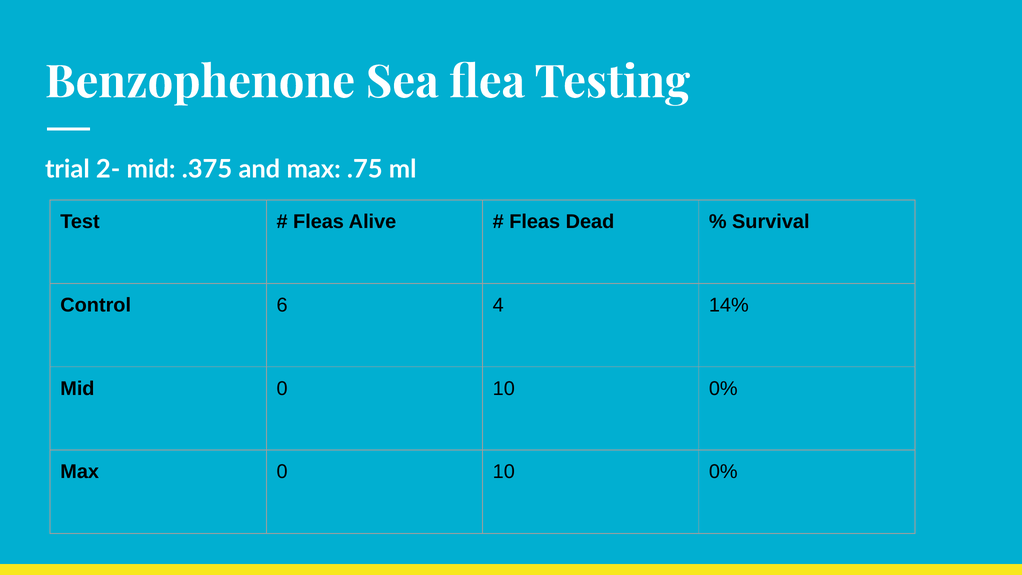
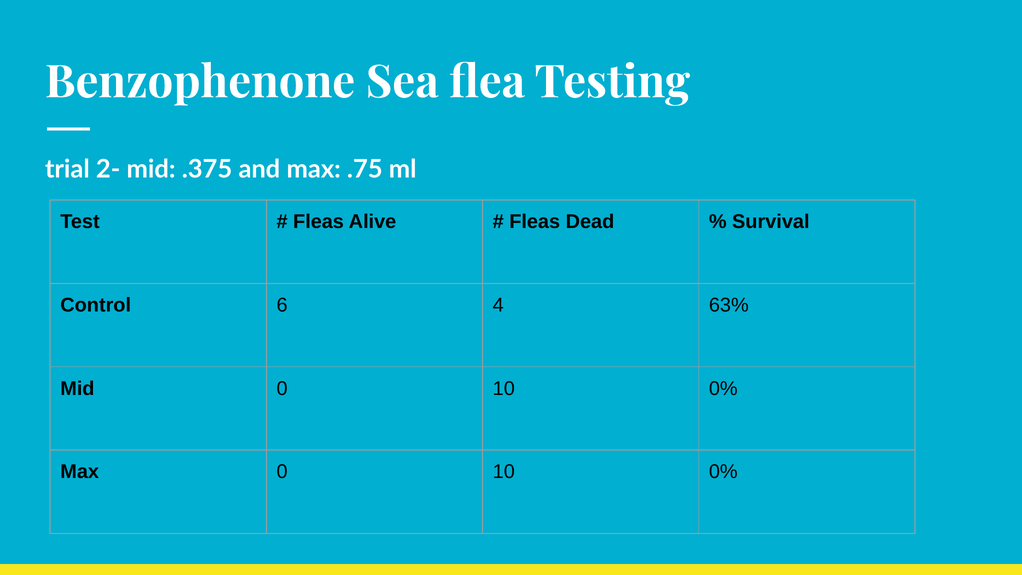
14%: 14% -> 63% (729, 305)
